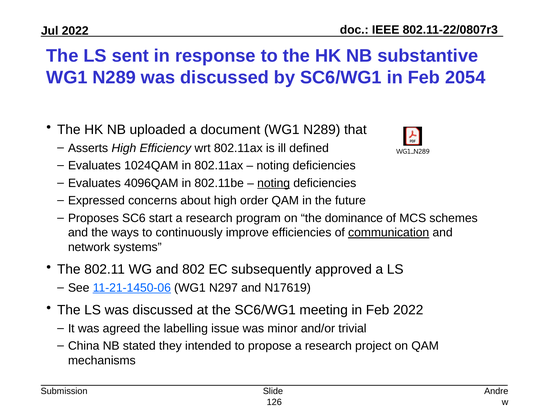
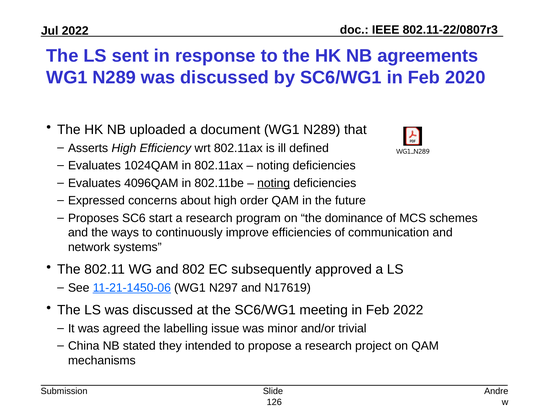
substantive: substantive -> agreements (428, 56)
2054: 2054 -> 2020 (465, 77)
communication underline: present -> none (389, 233)
